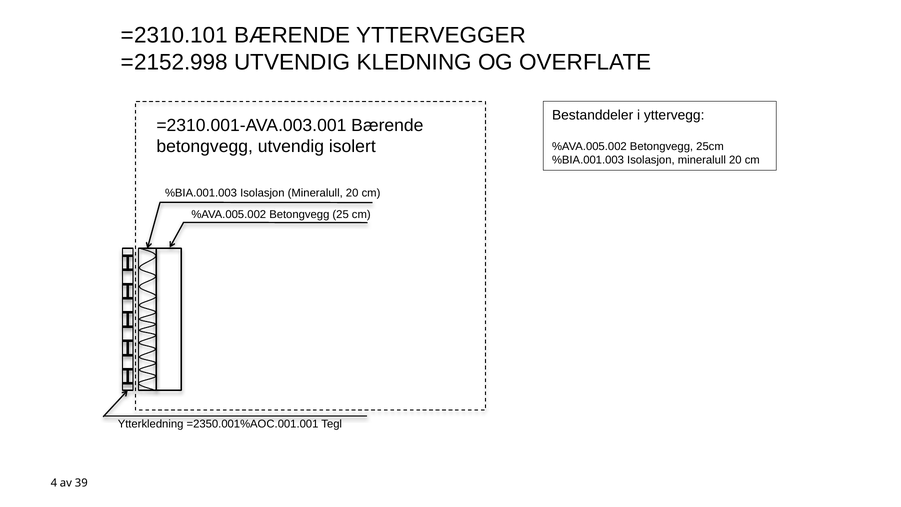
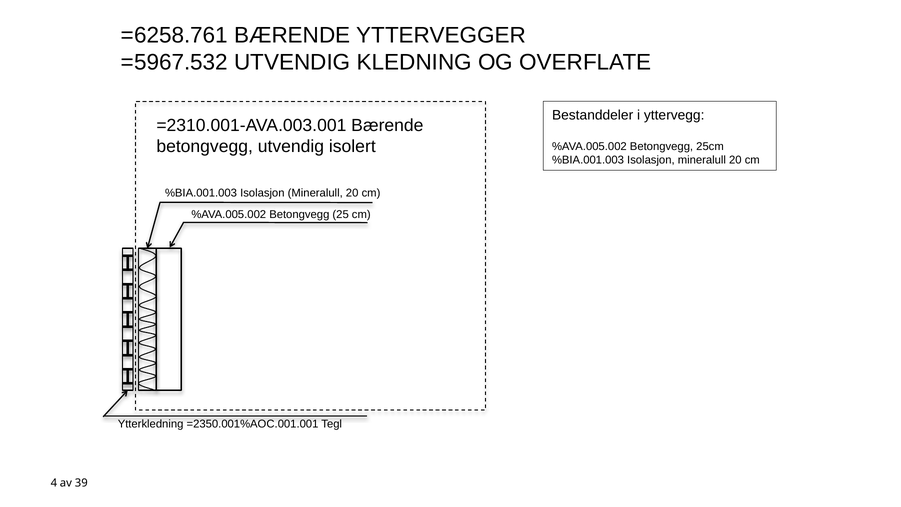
=2310.101: =2310.101 -> =6258.761 (174, 35)
=2152.998: =2152.998 -> =5967.532 (174, 62)
